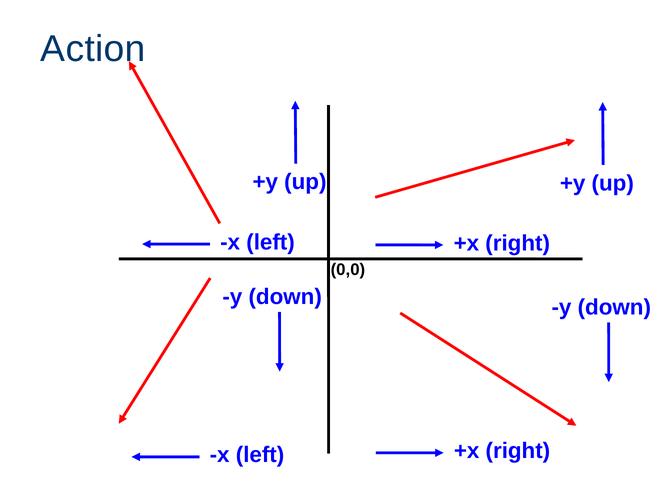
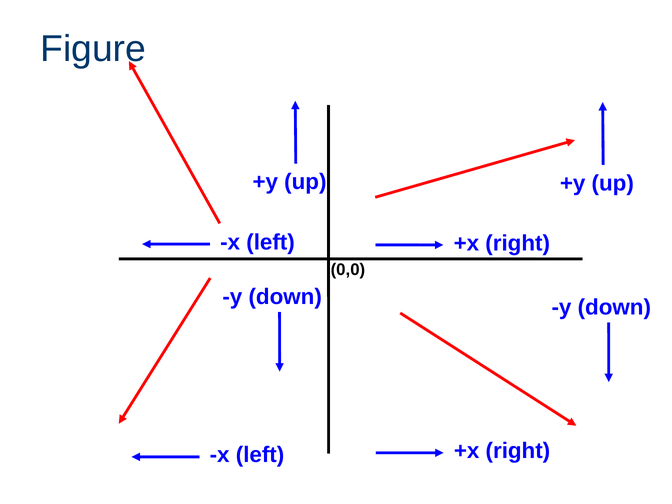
Action: Action -> Figure (93, 49)
